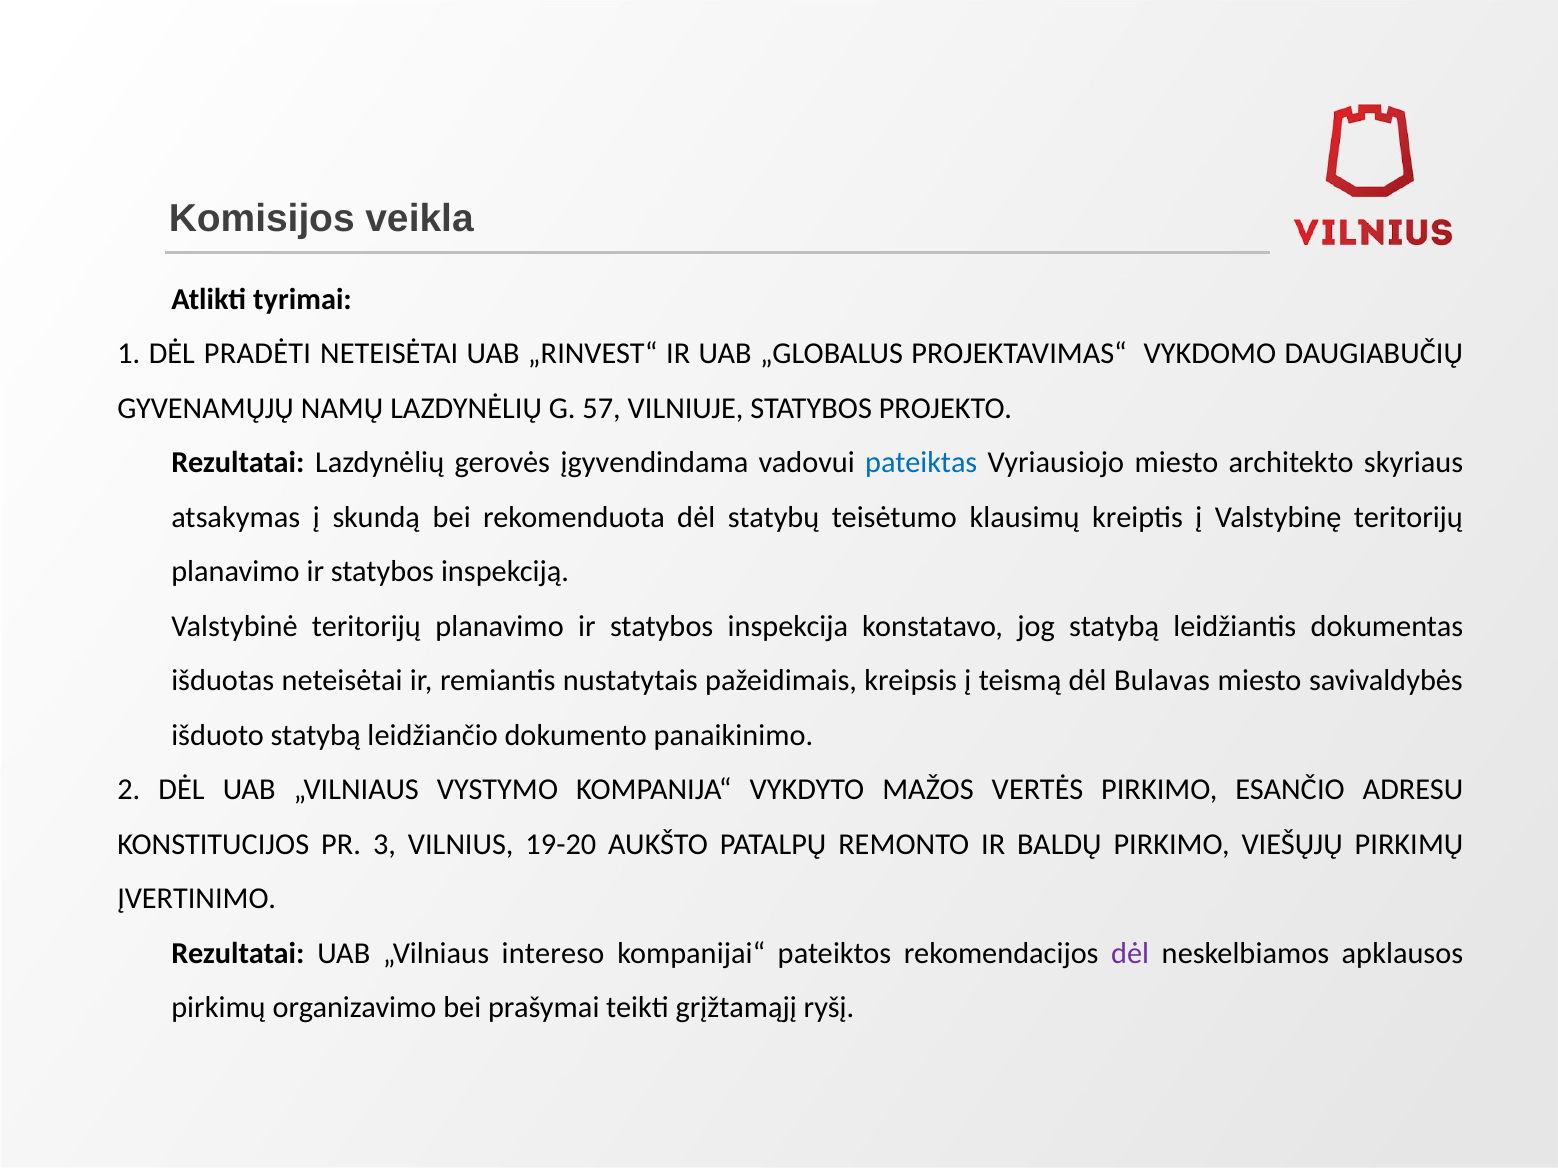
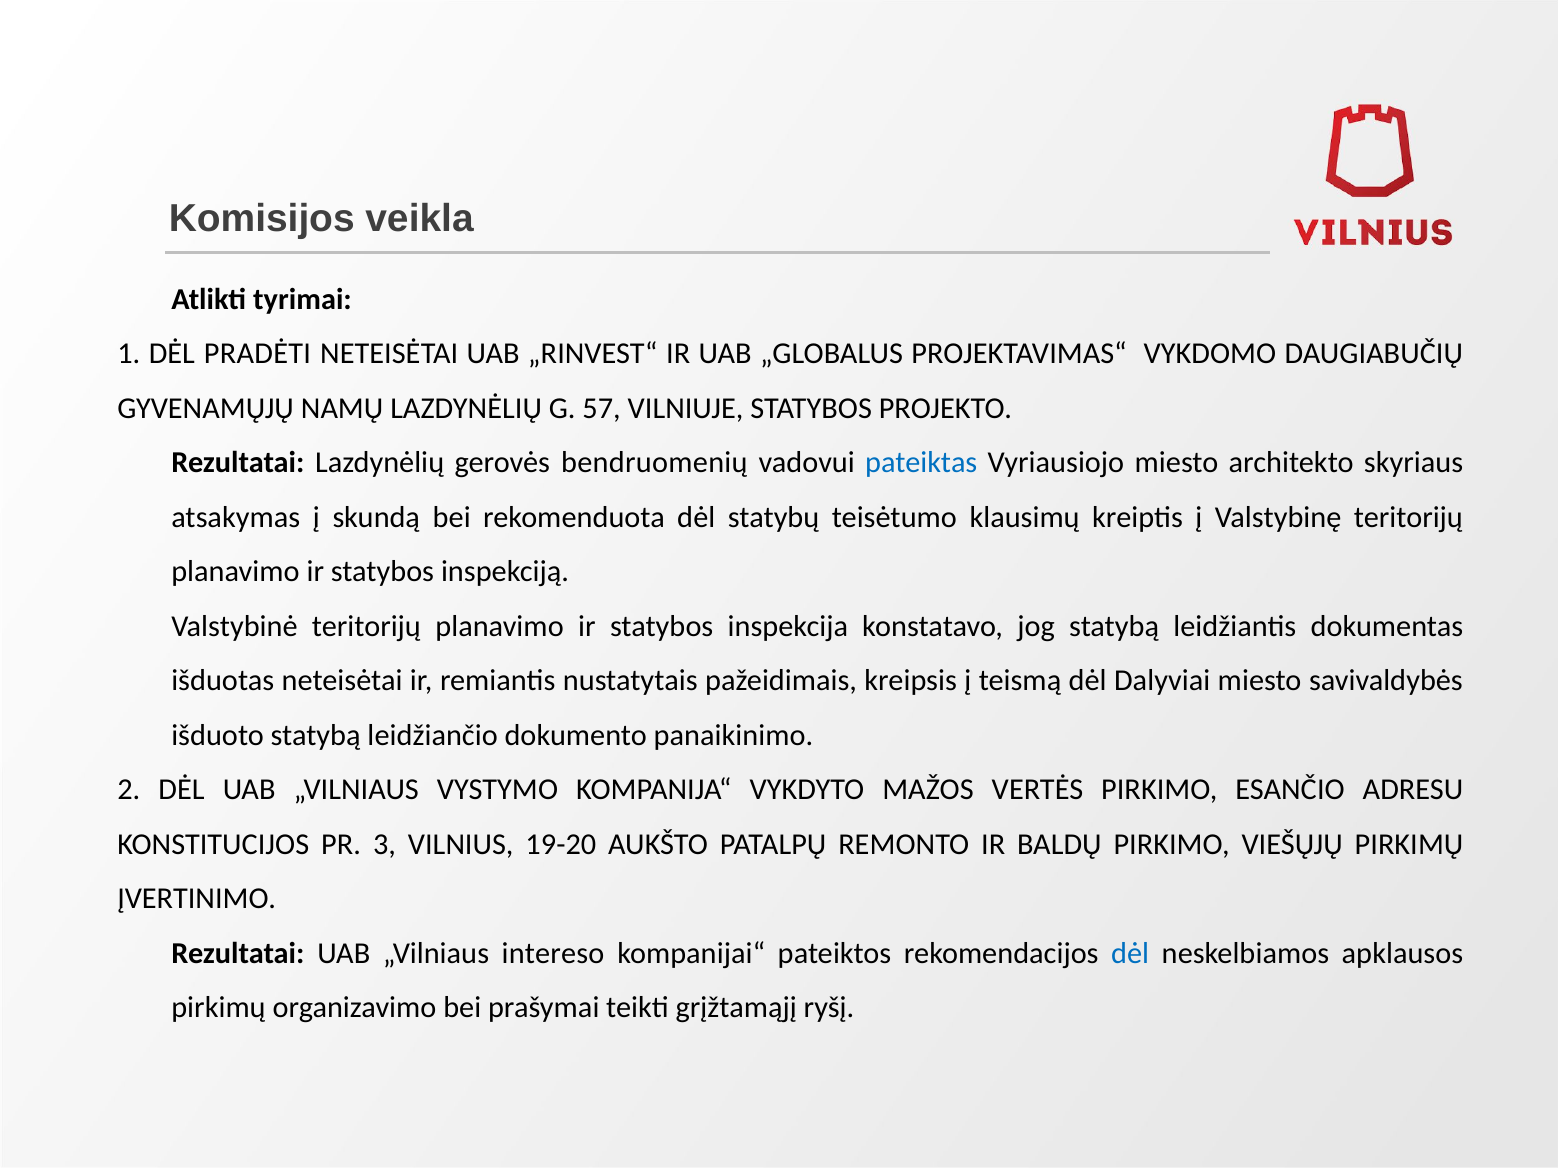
įgyvendindama: įgyvendindama -> bendruomenių (654, 463)
Bulavas: Bulavas -> Dalyviai (1162, 681)
dėl colour: purple -> blue (1130, 954)
